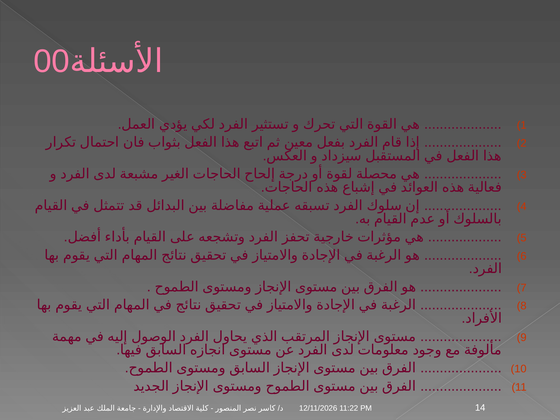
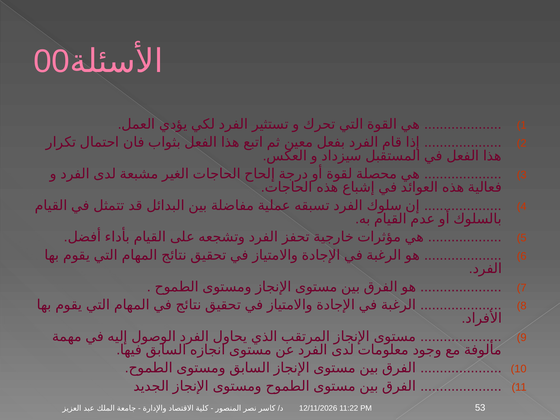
14: 14 -> 53 (480, 408)
